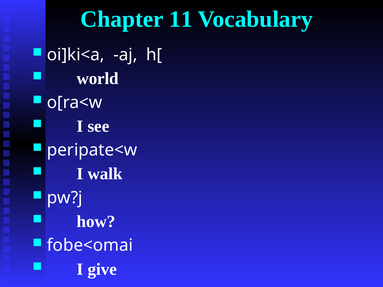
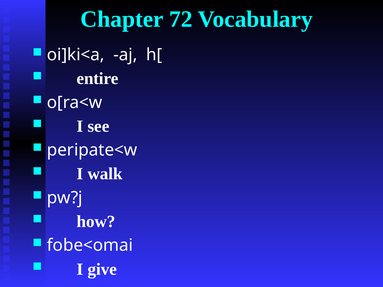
11: 11 -> 72 (181, 19)
world: world -> entire (98, 79)
